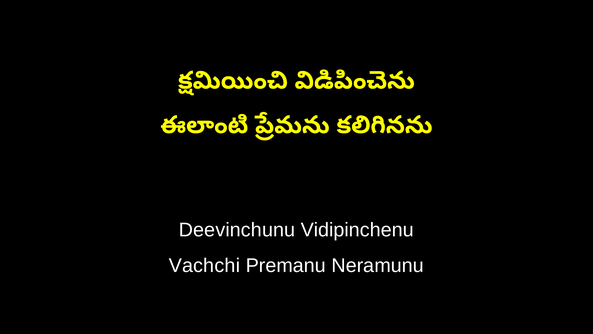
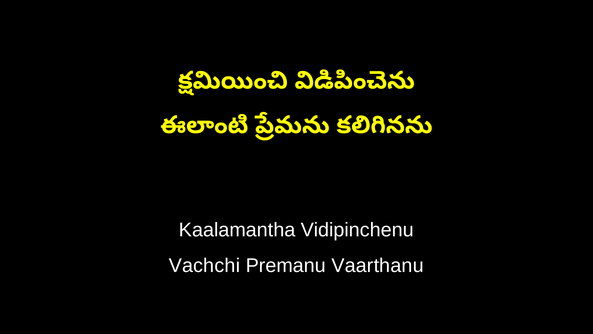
Deevinchunu: Deevinchunu -> Kaalamantha (237, 230)
Neramunu: Neramunu -> Vaarthanu (378, 265)
